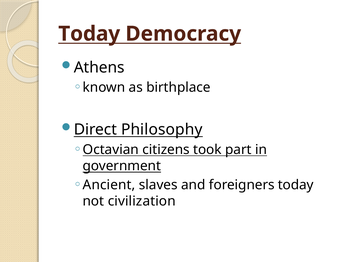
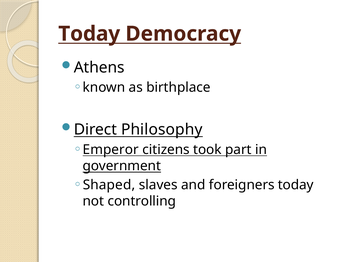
Octavian: Octavian -> Emperor (111, 149)
Ancient: Ancient -> Shaped (109, 185)
civilization: civilization -> controlling (142, 201)
